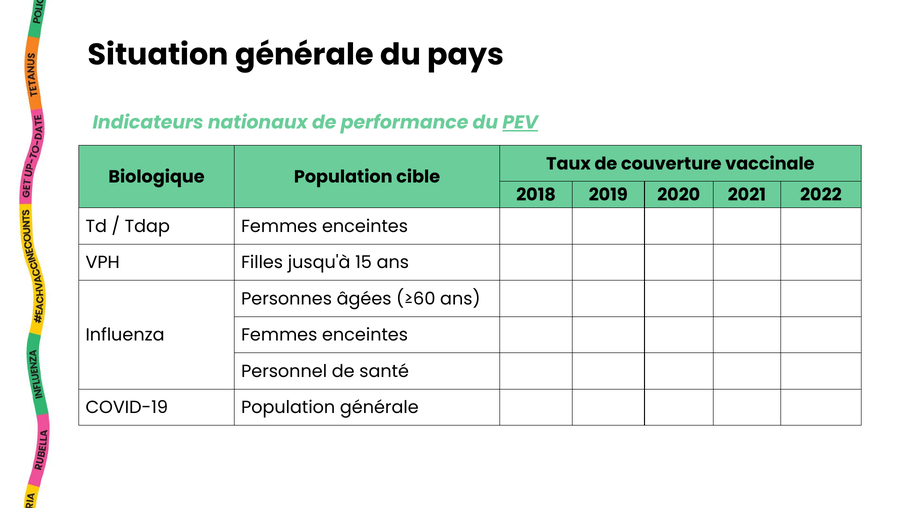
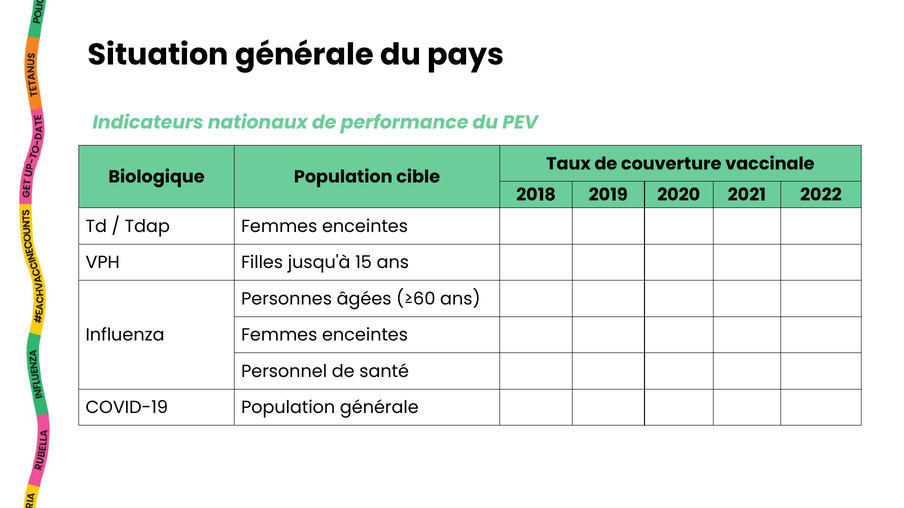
PEV underline: present -> none (520, 123)
